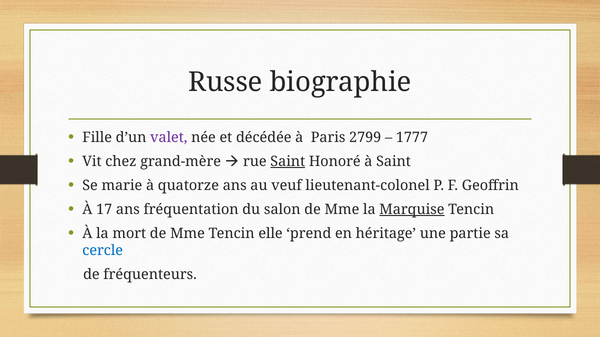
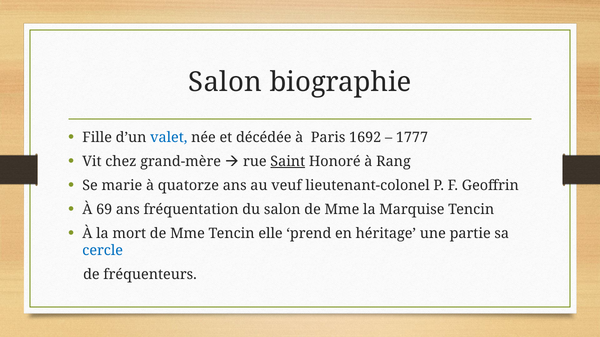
Russe: Russe -> Salon (225, 82)
valet colour: purple -> blue (169, 138)
2799: 2799 -> 1692 (365, 138)
à Saint: Saint -> Rang (393, 162)
17: 17 -> 69 (104, 210)
Marquise underline: present -> none (412, 210)
